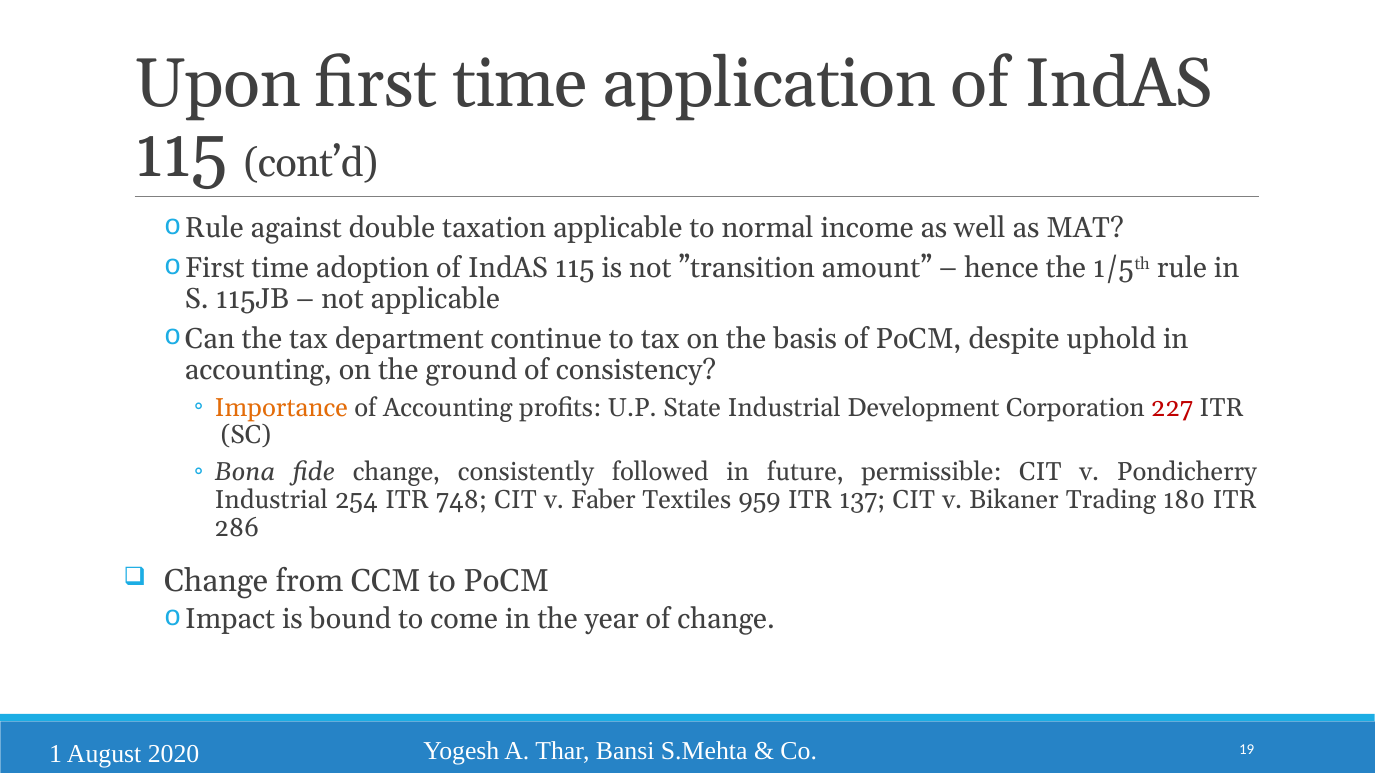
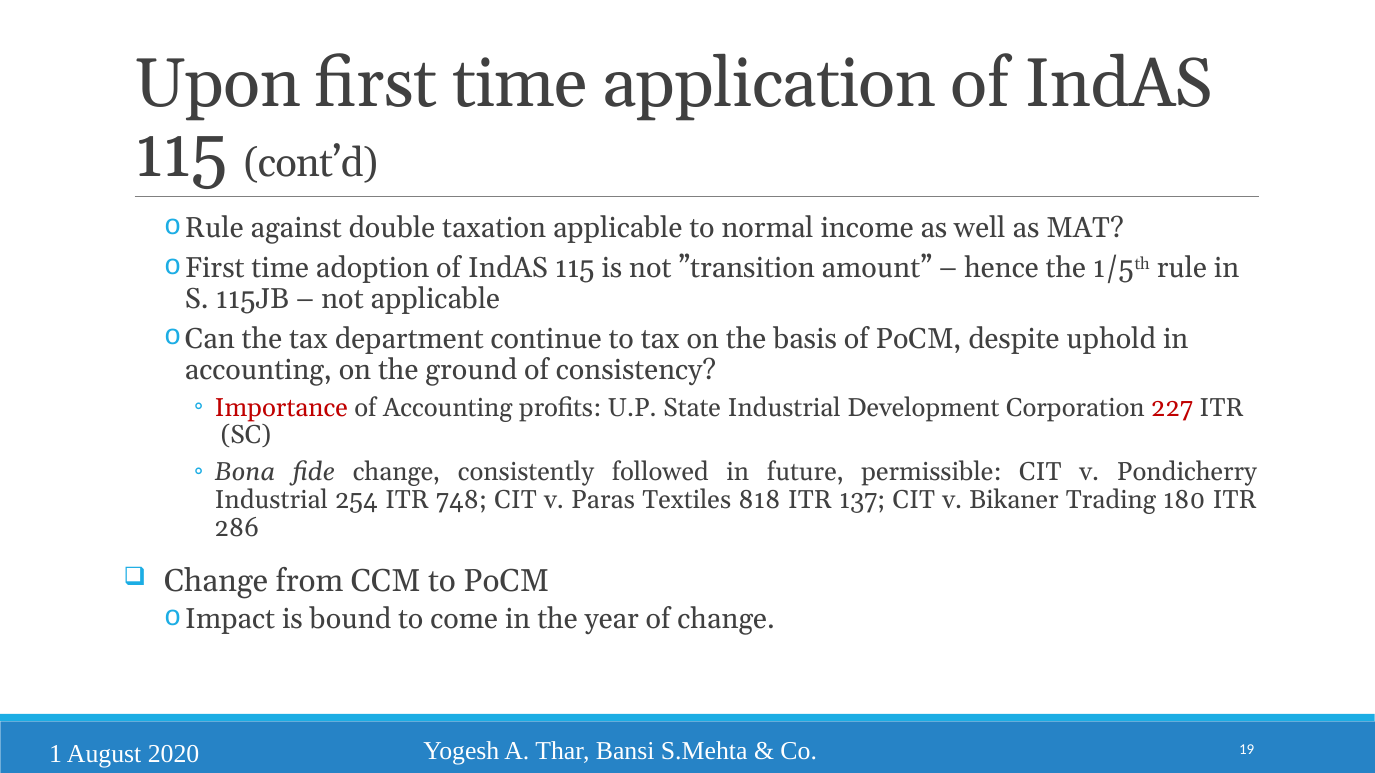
Importance colour: orange -> red (281, 408)
Faber: Faber -> Paras (603, 500)
959: 959 -> 818 (759, 500)
